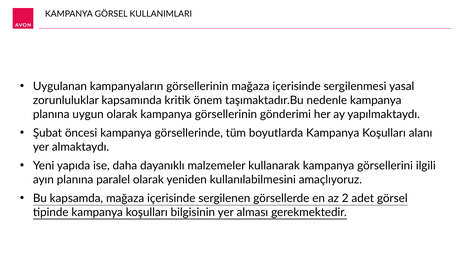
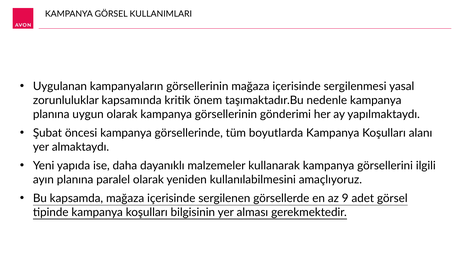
2: 2 -> 9 (345, 198)
